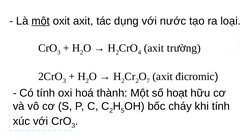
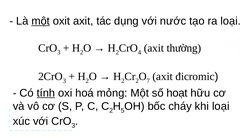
trường: trường -> thường (184, 48)
tính underline: none -> present (46, 93)
thành: thành -> mỏng (112, 93)
khi tính: tính -> loại (221, 106)
